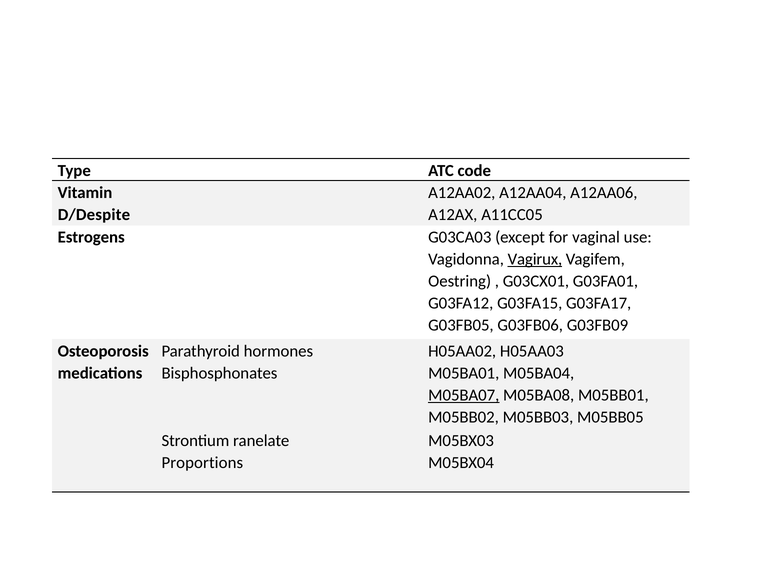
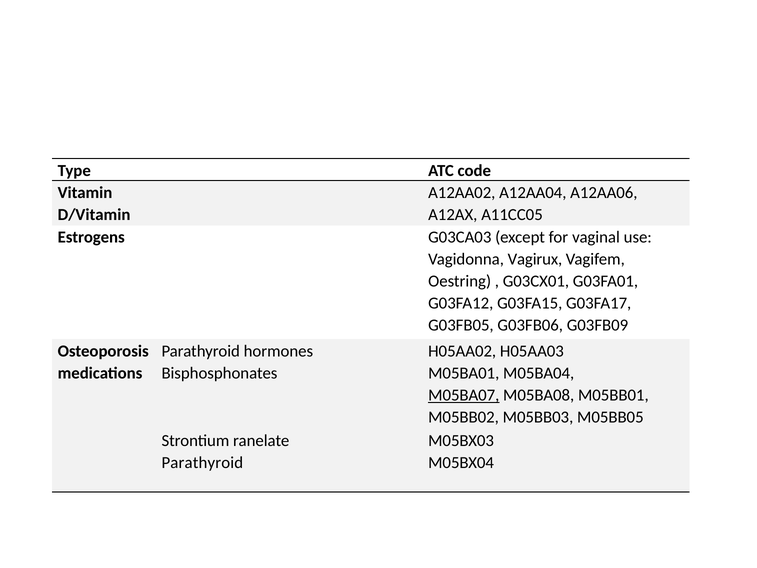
D/Despite: D/Despite -> D/Vitamin (94, 214)
Vagirux underline: present -> none (535, 259)
Proportions: Proportions -> Parathyroid (202, 463)
